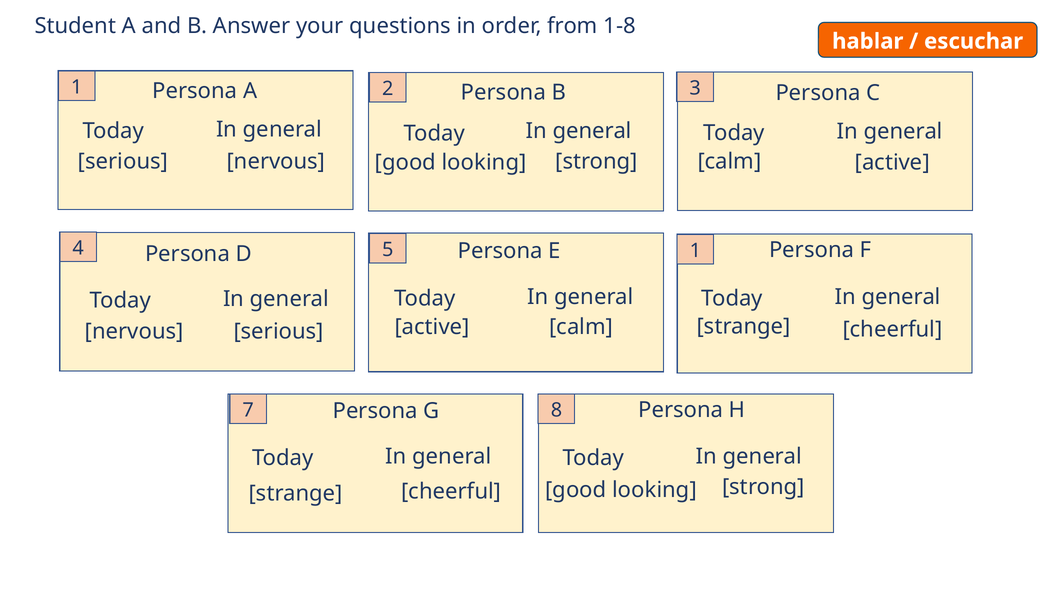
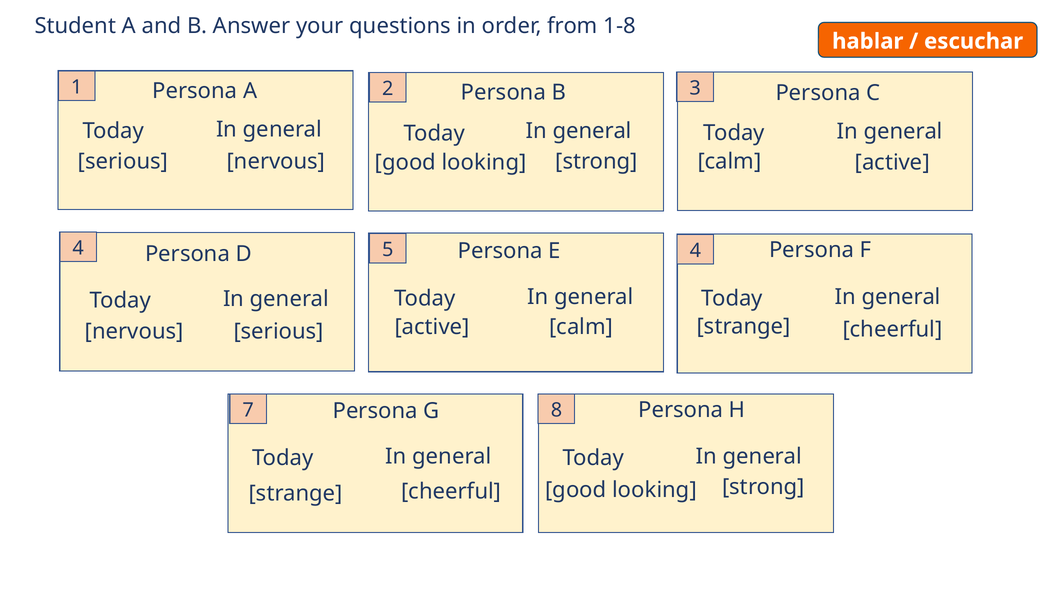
5 1: 1 -> 4 (695, 251)
